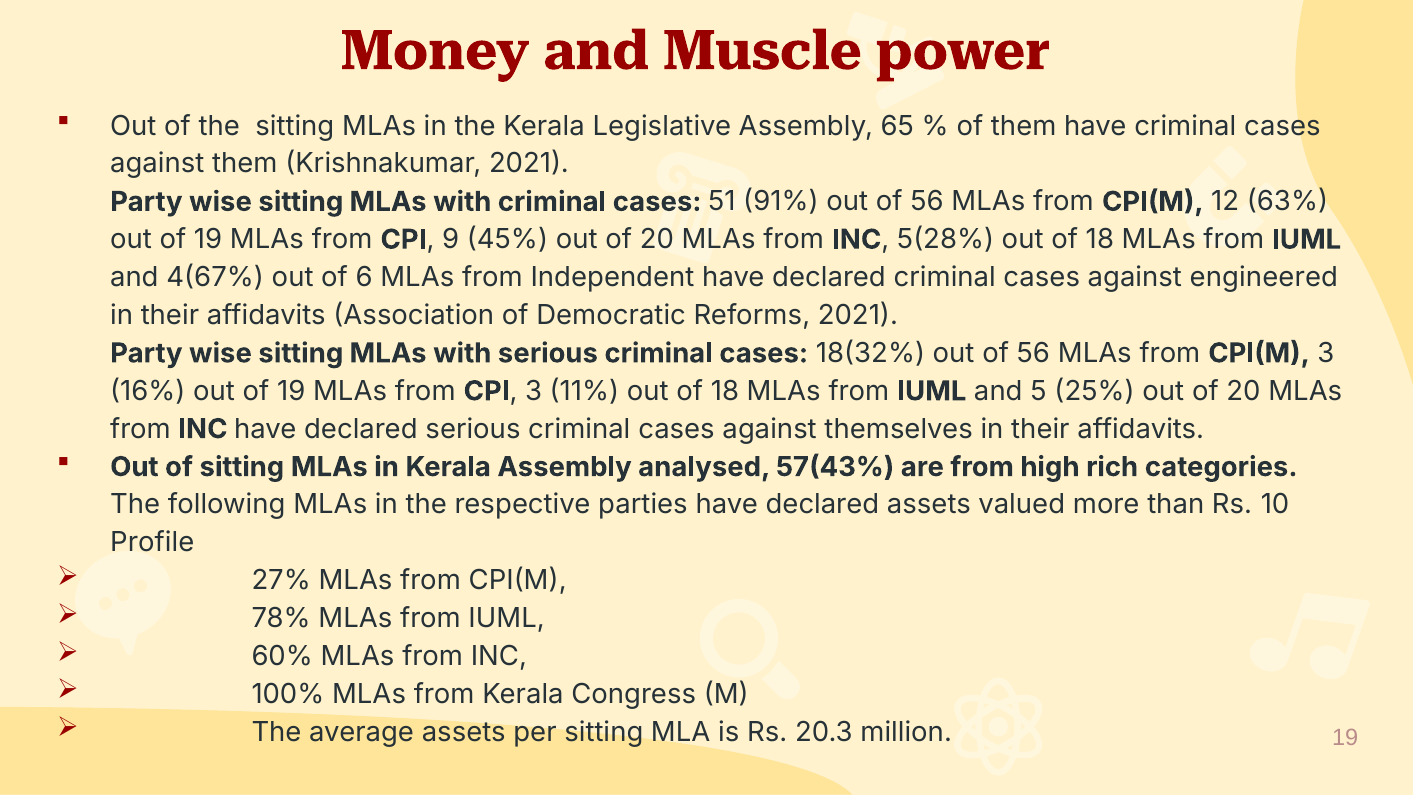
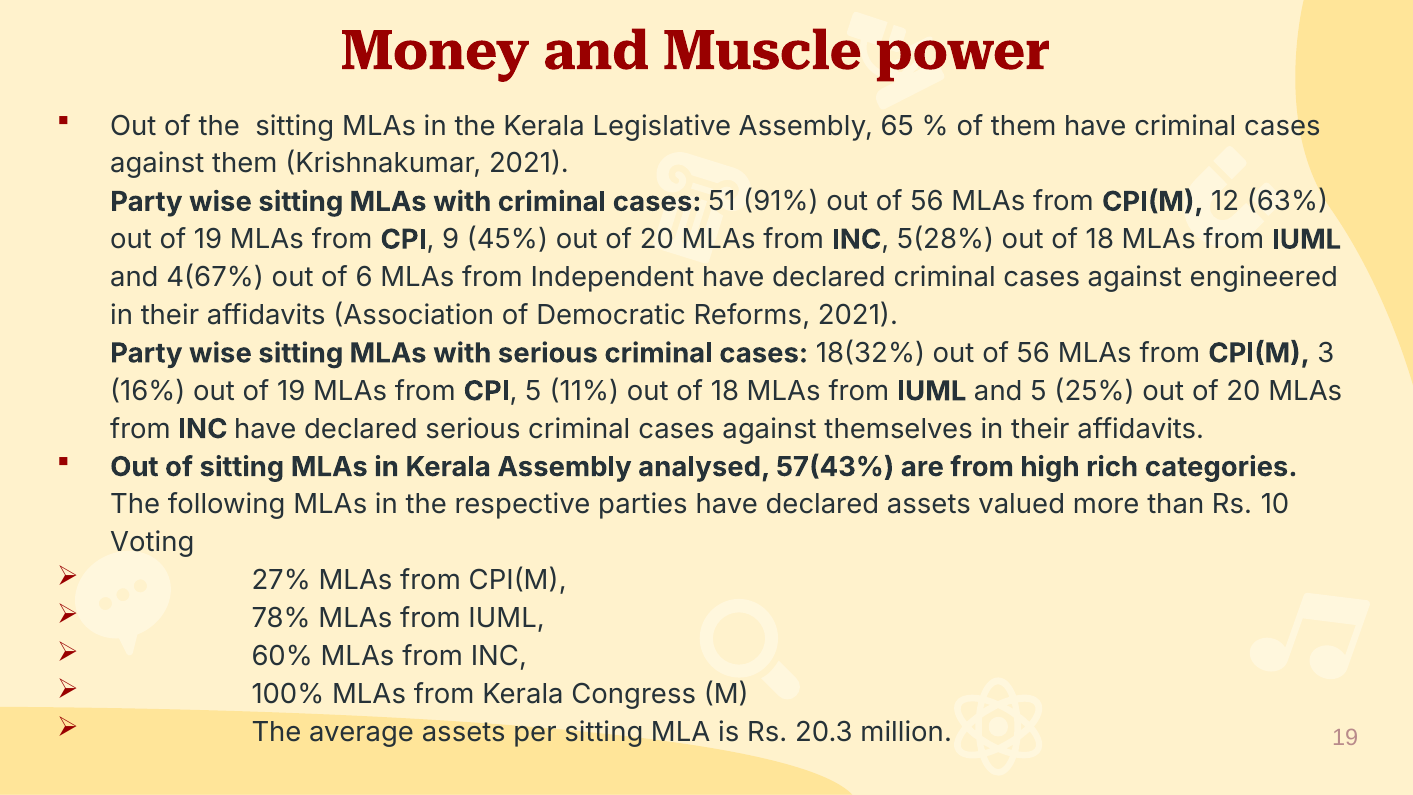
CPI 3: 3 -> 5 (533, 391)
Profile: Profile -> Voting (152, 543)
